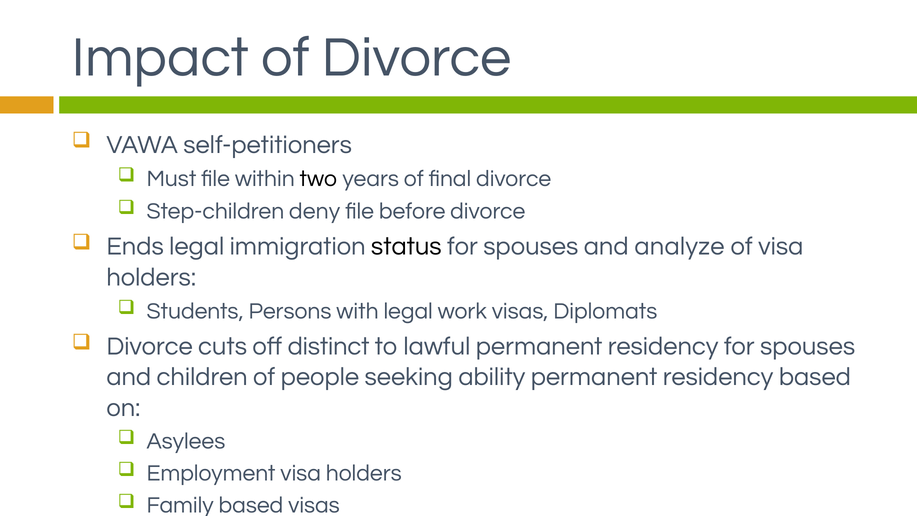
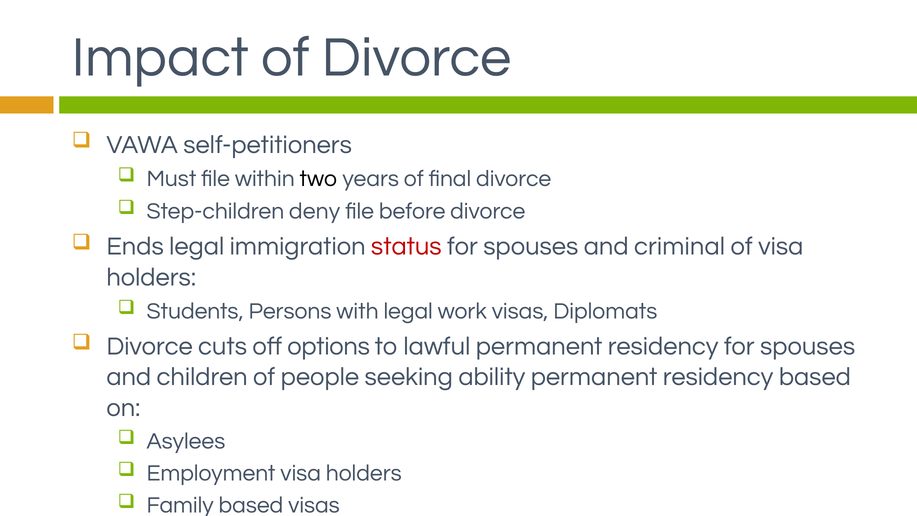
status colour: black -> red (406, 246)
analyze: analyze -> criminal (680, 246)
distinct: distinct -> options (329, 346)
